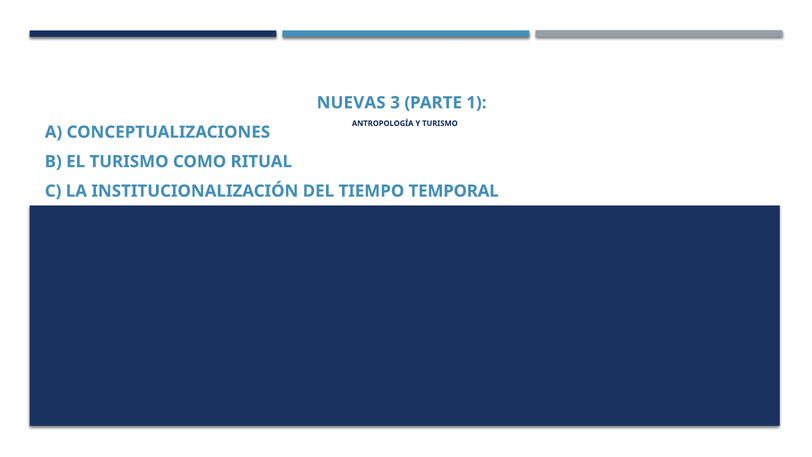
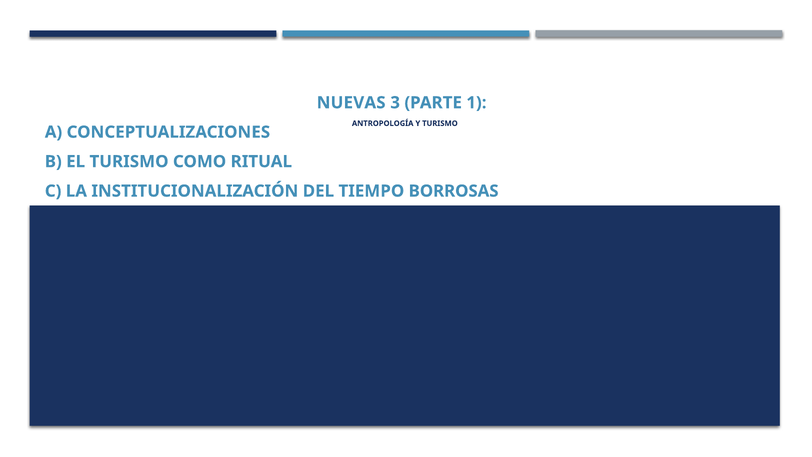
TEMPORAL: TEMPORAL -> BORROSAS (454, 191)
